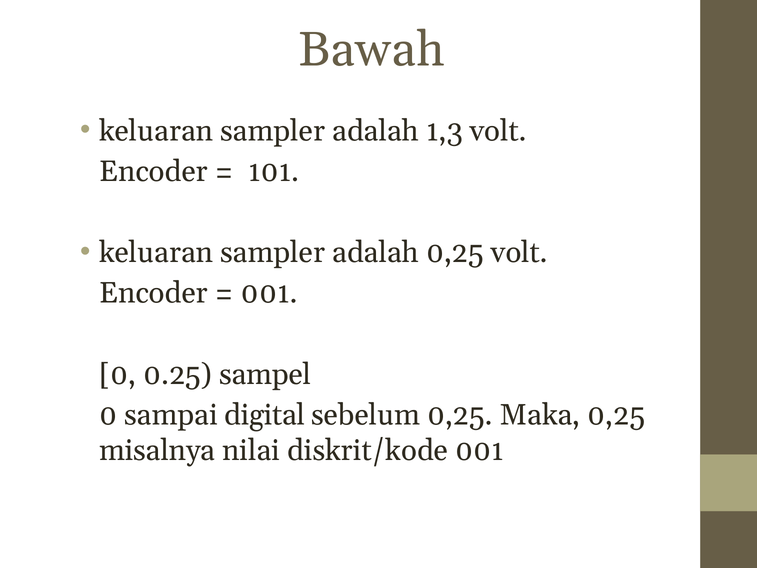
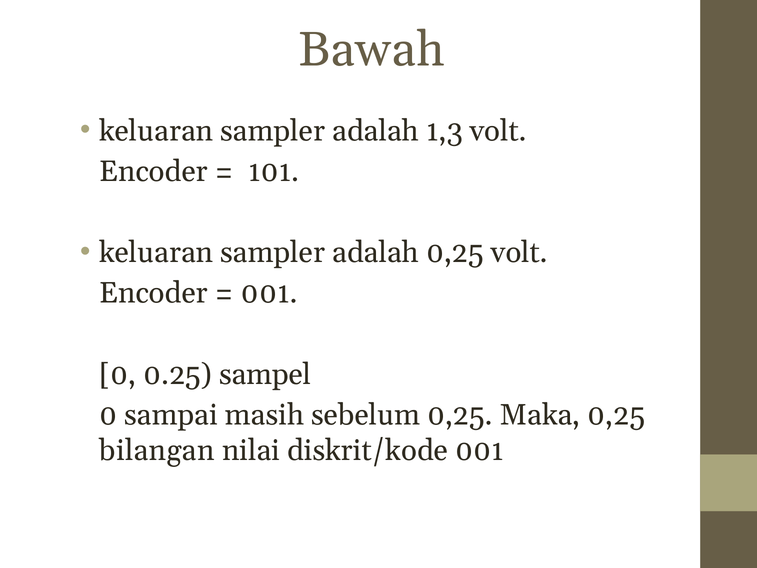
digital: digital -> masih (264, 415)
misalnya: misalnya -> bilangan (157, 450)
